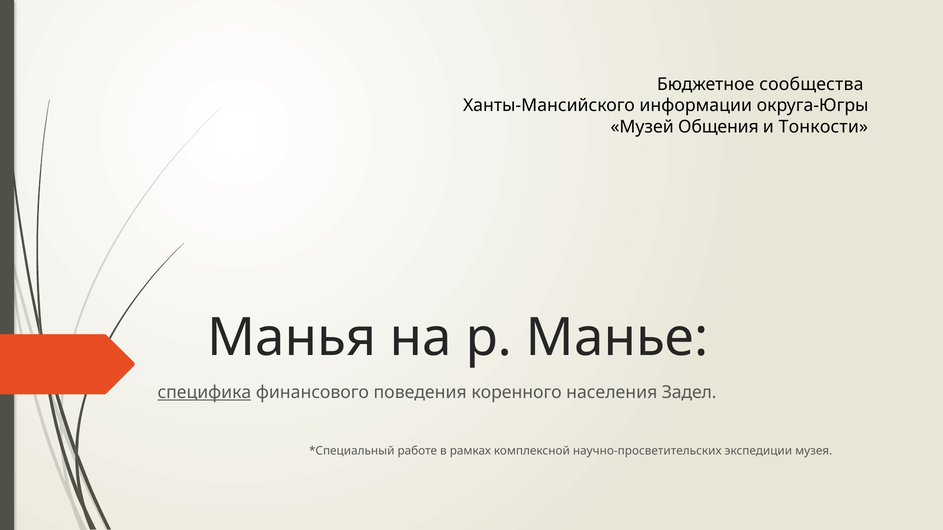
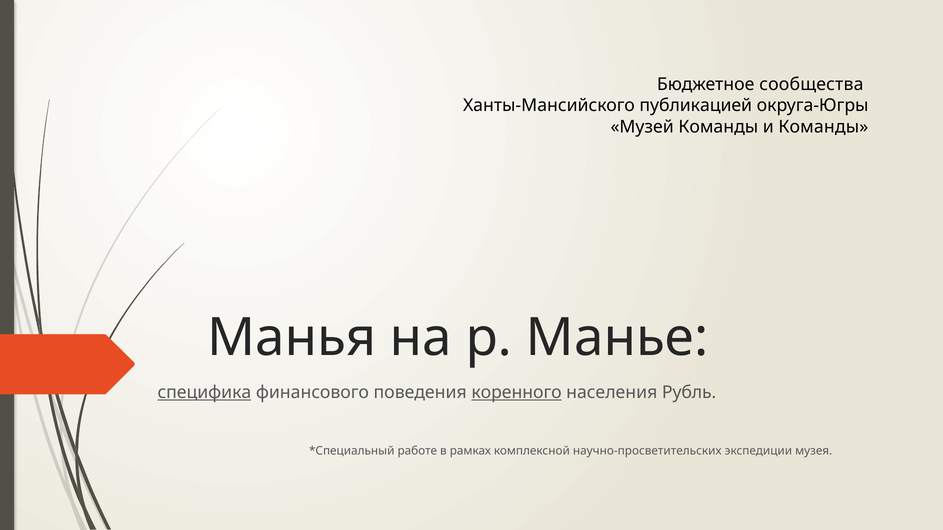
информации: информации -> публикацией (696, 106)
Музей Общения: Общения -> Команды (718, 127)
и Тонкости: Тонкости -> Команды (823, 127)
коренного underline: none -> present (517, 393)
Задел: Задел -> Рубль (689, 393)
